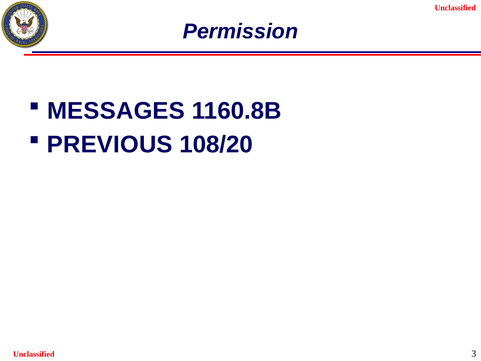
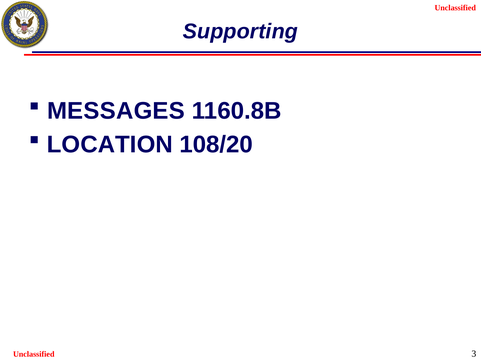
Permission: Permission -> Supporting (240, 32)
PREVIOUS: PREVIOUS -> LOCATION (110, 144)
